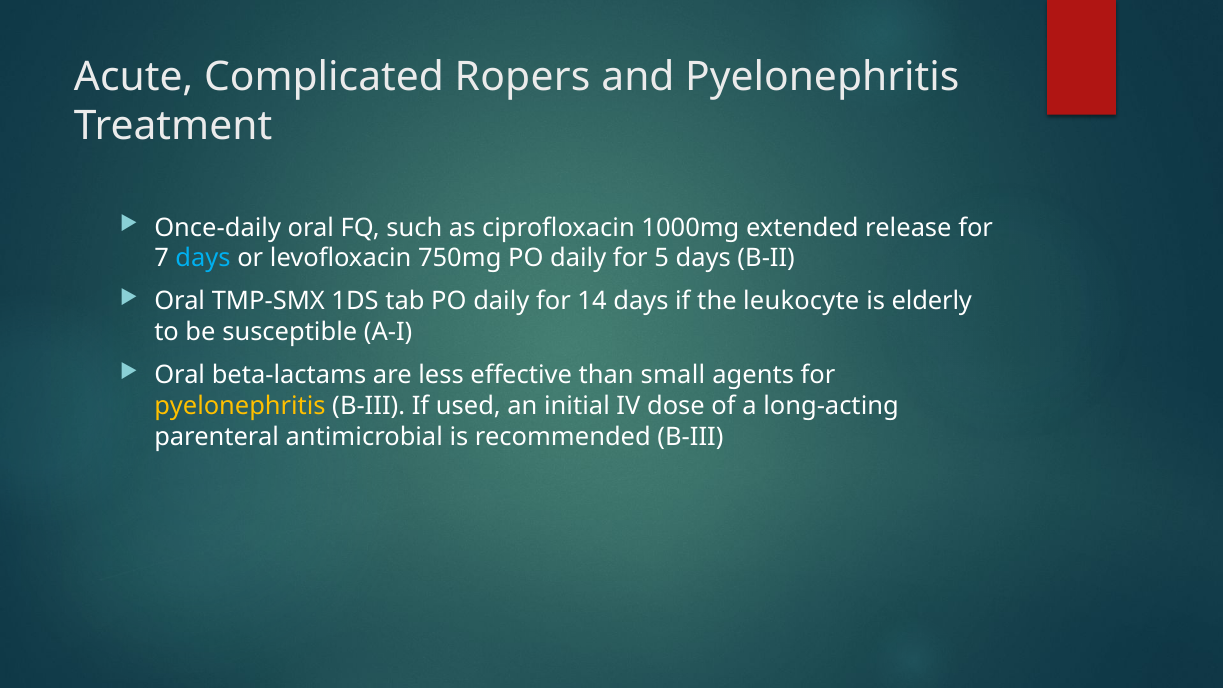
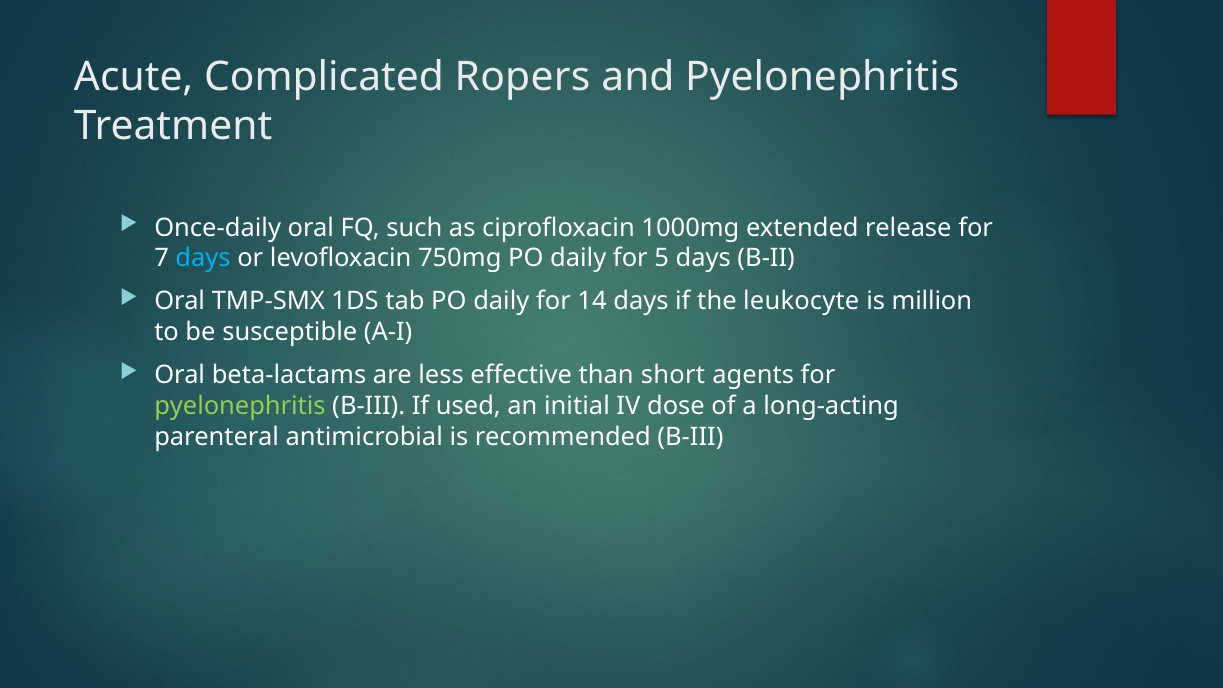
elderly: elderly -> million (932, 302)
small: small -> short (673, 375)
pyelonephritis colour: yellow -> light green (240, 406)
